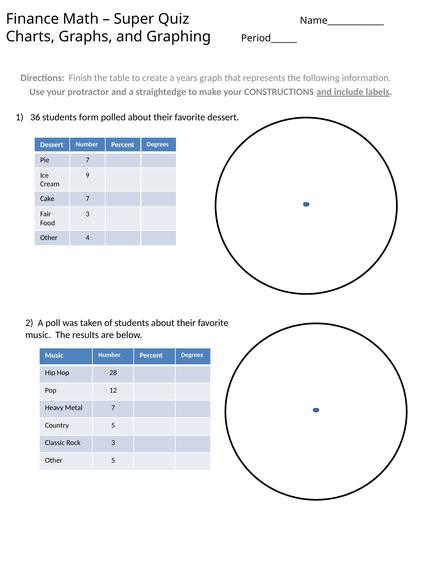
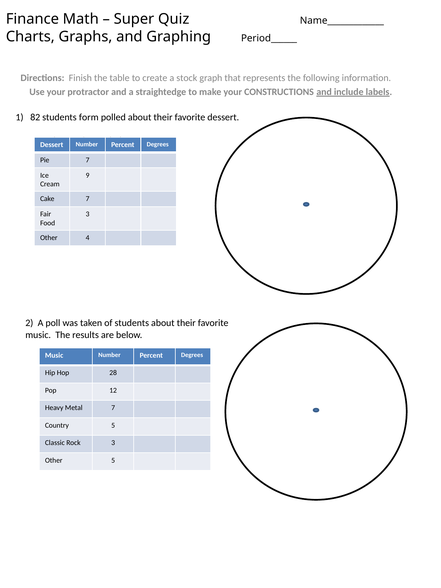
years: years -> stock (187, 78)
36: 36 -> 82 (35, 117)
